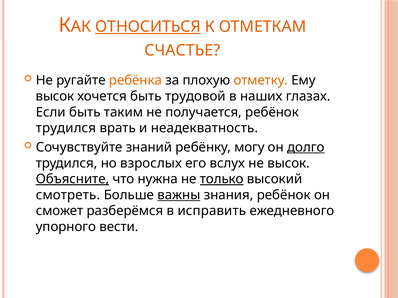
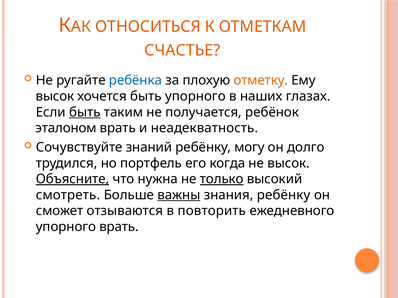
ОТНОСИТЬСЯ underline: present -> none (148, 27)
ребёнка colour: orange -> blue (135, 81)
быть трудовой: трудовой -> упорного (195, 96)
быть underline: none -> present (85, 112)
трудился: трудился -> эталоном (66, 128)
долго underline: present -> none (306, 148)
взрослых: взрослых -> портфель (151, 163)
вслух: вслух -> когда (227, 163)
знания ребёнок: ребёнок -> ребёнку (284, 195)
разберёмся: разберёмся -> отзываются (125, 211)
исправить: исправить -> повторить (212, 211)
упорного вести: вести -> врать (119, 227)
